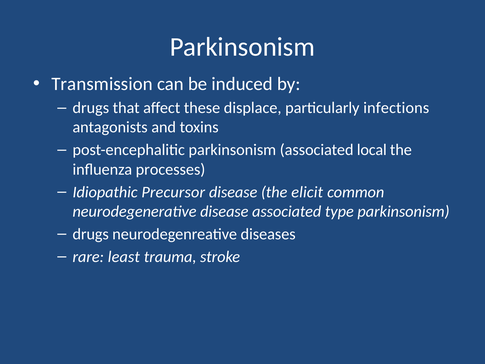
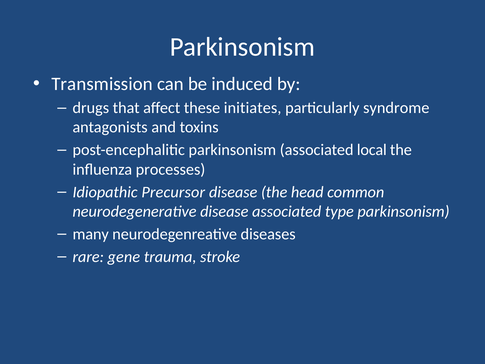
displace: displace -> initiates (253, 108)
infections: infections -> syndrome (396, 108)
elicit: elicit -> head (307, 192)
drugs: drugs -> many (91, 234)
least: least -> gene (124, 257)
